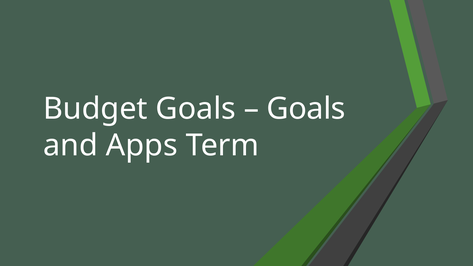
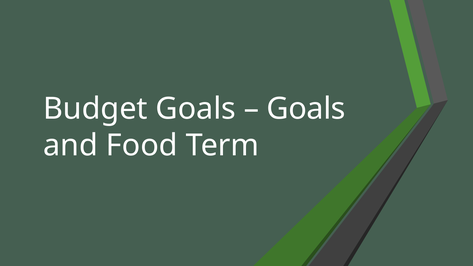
Apps: Apps -> Food (142, 145)
